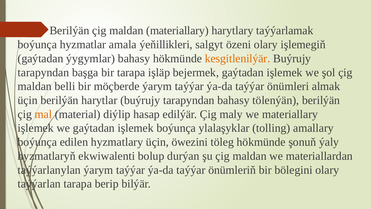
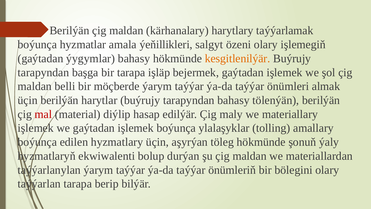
maldan materiallary: materiallary -> kärhanalary (177, 31)
mal colour: orange -> red (43, 114)
öwezini: öwezini -> aşyrýan (190, 142)
